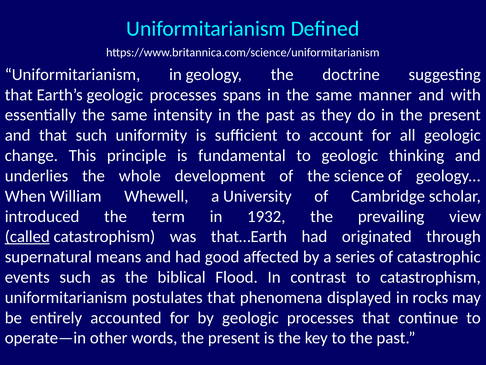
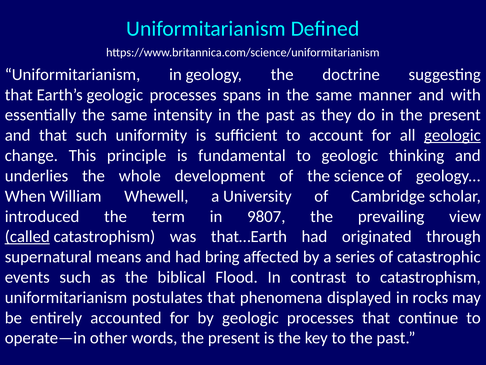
geologic underline: none -> present (452, 135)
1932: 1932 -> 9807 (266, 216)
good: good -> bring (222, 257)
